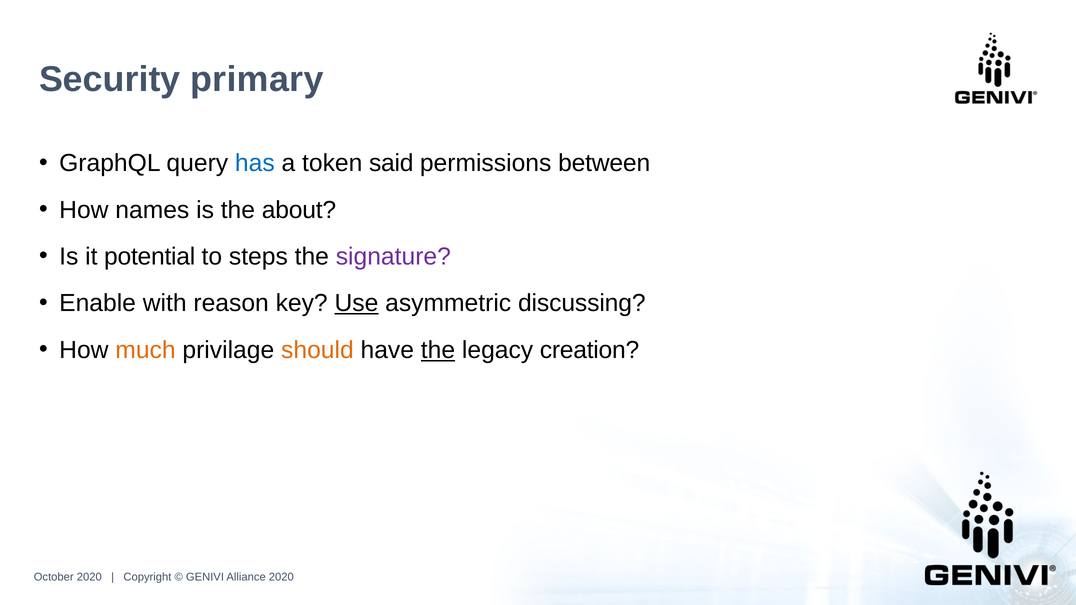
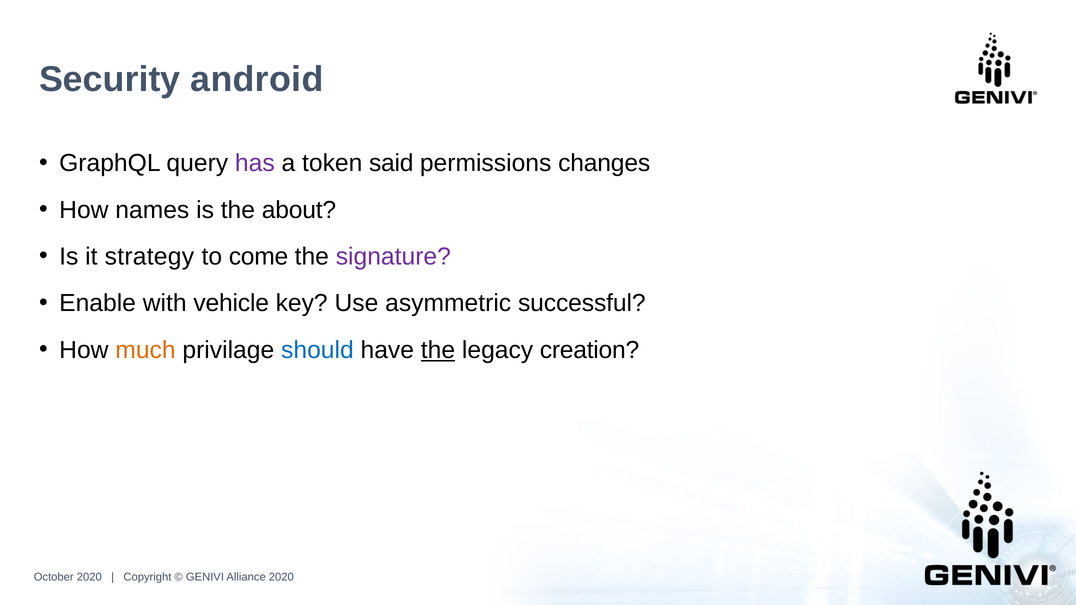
primary: primary -> android (257, 79)
has colour: blue -> purple (255, 163)
between: between -> changes (604, 163)
potential: potential -> strategy (149, 257)
steps: steps -> come (259, 257)
reason: reason -> vehicle (231, 303)
Use underline: present -> none (356, 303)
discussing: discussing -> successful (582, 303)
should colour: orange -> blue (317, 350)
